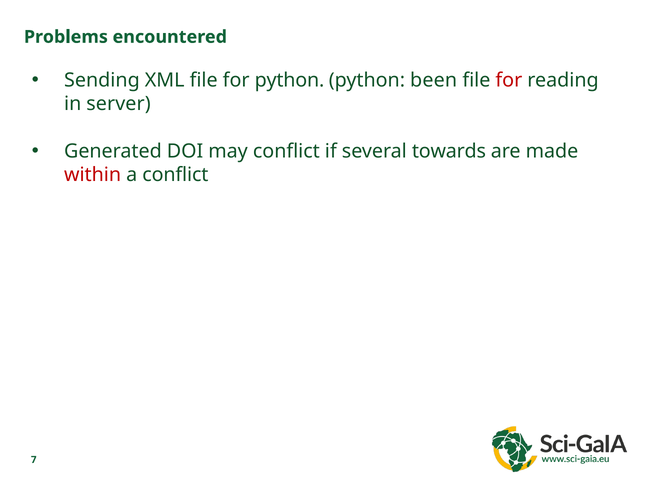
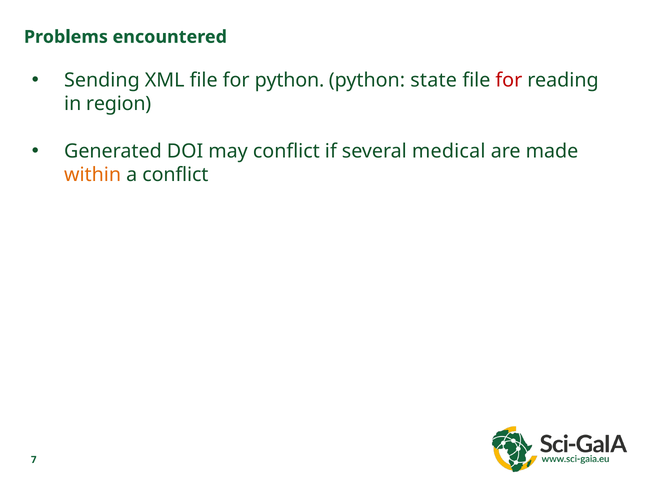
been: been -> state (434, 80)
server: server -> region (119, 104)
towards: towards -> medical (449, 151)
within colour: red -> orange (93, 175)
